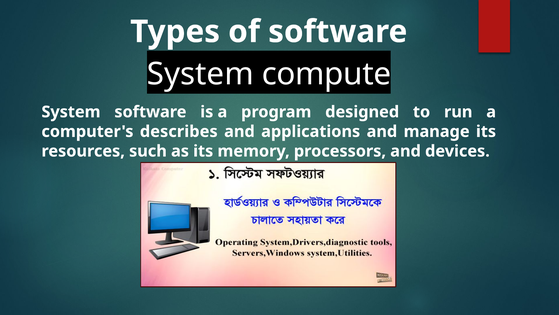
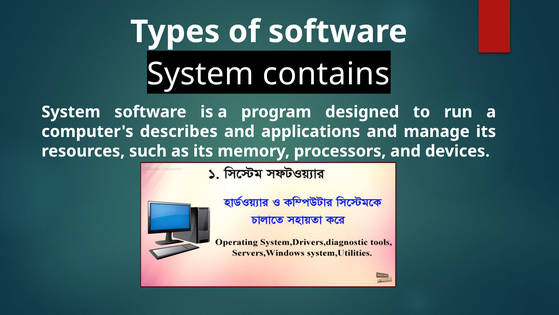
compute: compute -> contains (326, 74)
